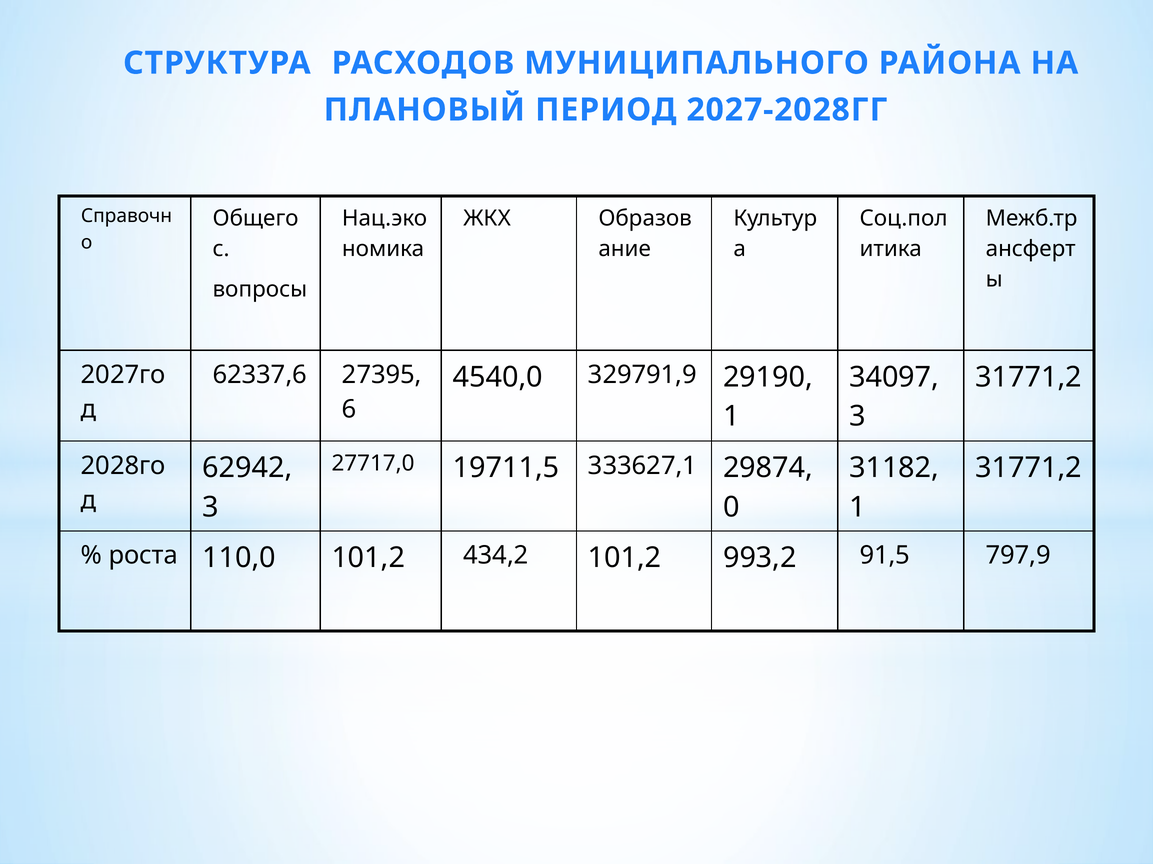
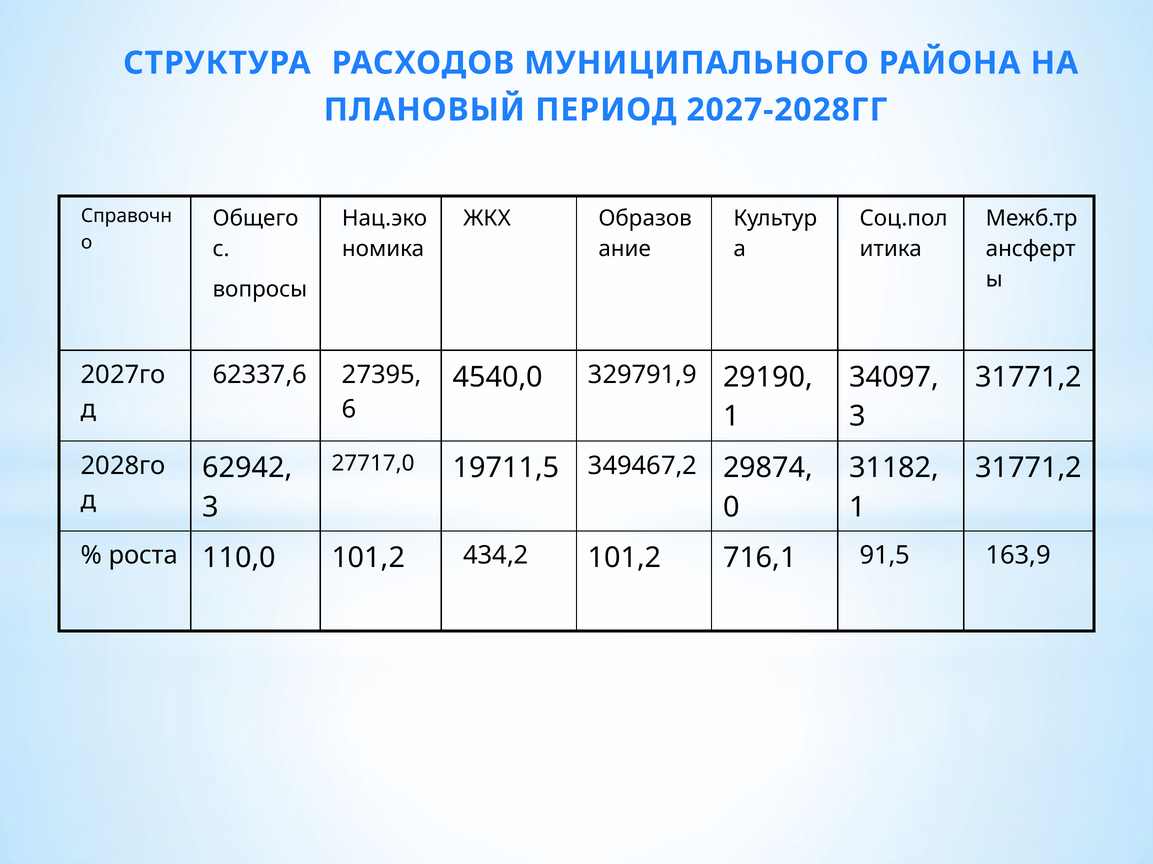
333627,1: 333627,1 -> 349467,2 (643, 466)
993,2: 993,2 -> 716,1 (760, 558)
797,9: 797,9 -> 163,9 (1018, 556)
